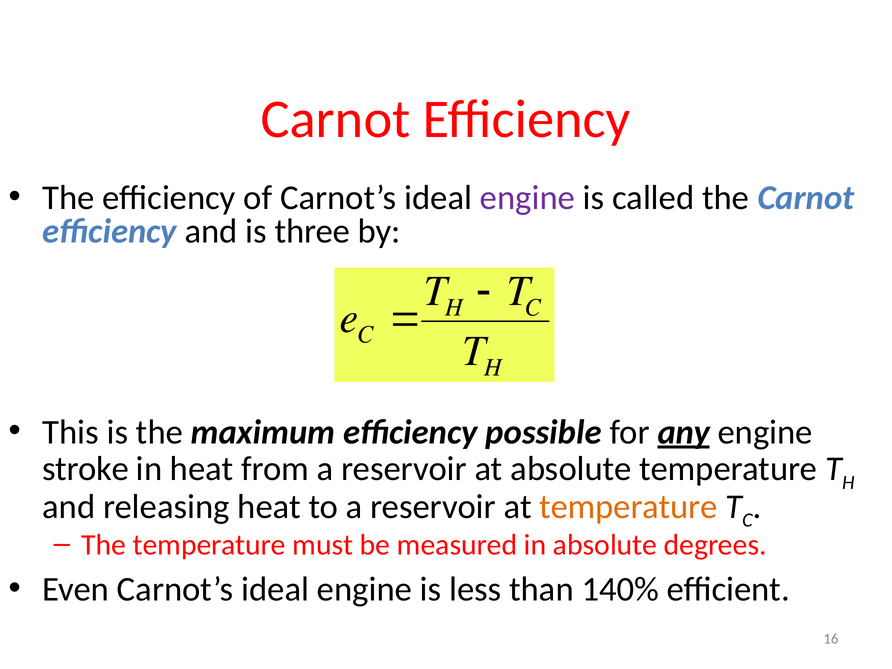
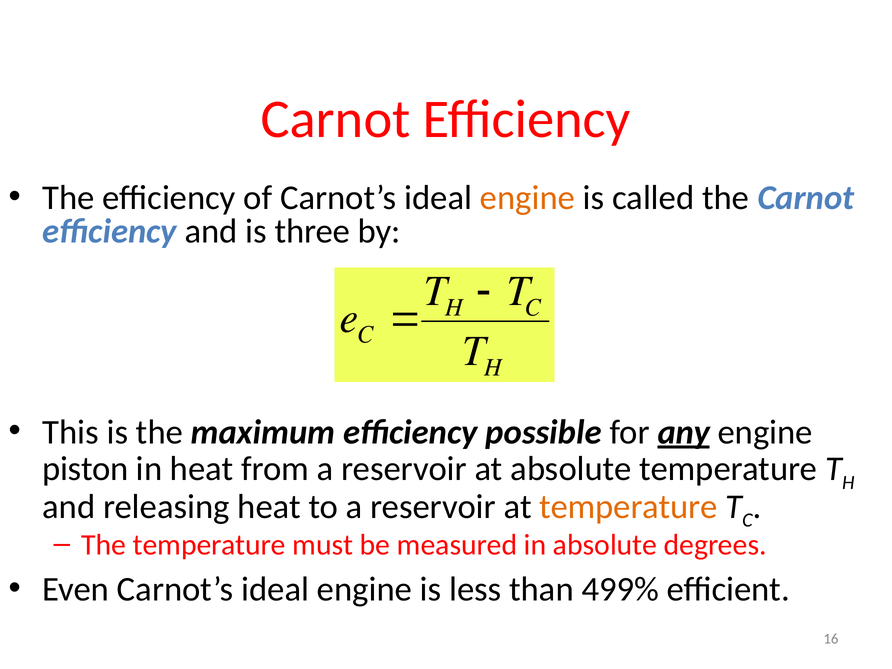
engine colour: purple -> orange (527, 198)
stroke: stroke -> piston (85, 469)
140%: 140% -> 499% (620, 589)
